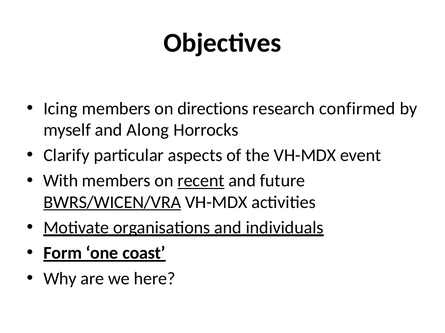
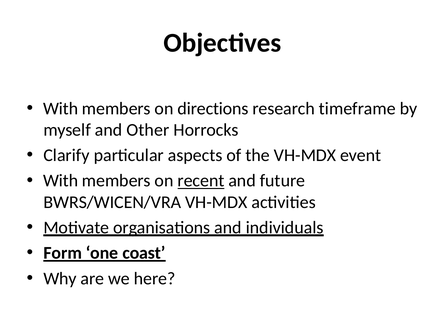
Icing: Icing -> With (61, 109)
confirmed: confirmed -> timeframe (357, 109)
Along: Along -> Other (148, 130)
BWRS/WICEN/VRA underline: present -> none (112, 203)
